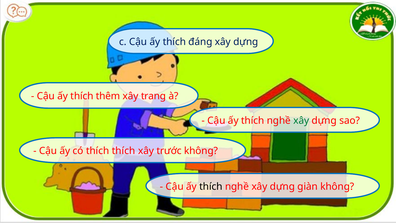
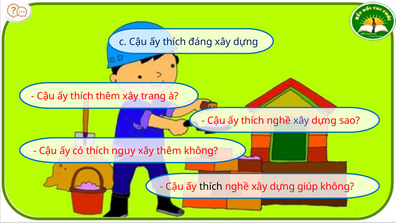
xây colour: green -> purple (301, 120)
thích thích: thích -> nguy (124, 151)
xây trước: trước -> thêm (169, 151)
giàn: giàn -> giúp (308, 186)
